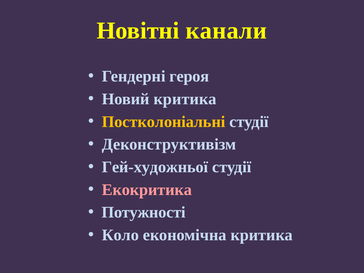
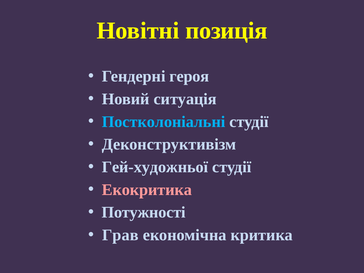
канали: канали -> позиція (226, 31)
Новий критика: критика -> ситуація (185, 99)
Постколоніальні colour: yellow -> light blue (164, 122)
Коло: Коло -> Грав (120, 235)
